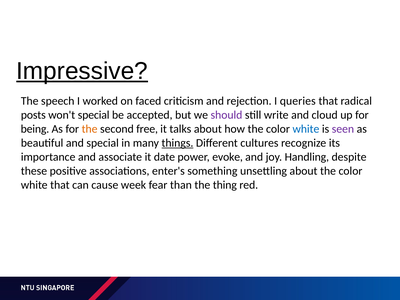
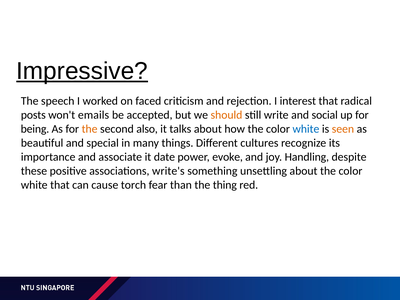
queries: queries -> interest (298, 101)
won't special: special -> emails (94, 115)
should colour: purple -> orange (226, 115)
cloud: cloud -> social (325, 115)
free: free -> also (147, 129)
seen colour: purple -> orange (343, 129)
things underline: present -> none (177, 143)
enter's: enter's -> write's (168, 171)
week: week -> torch (134, 185)
